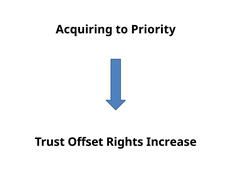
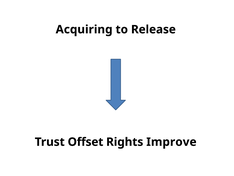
Priority: Priority -> Release (153, 29)
Increase: Increase -> Improve (171, 142)
